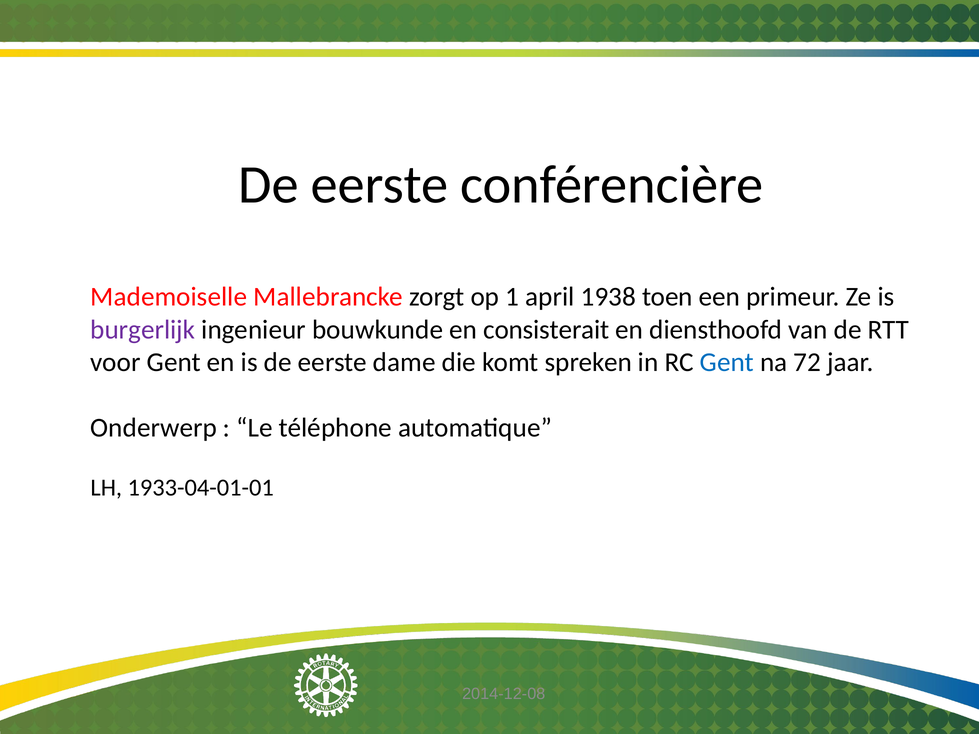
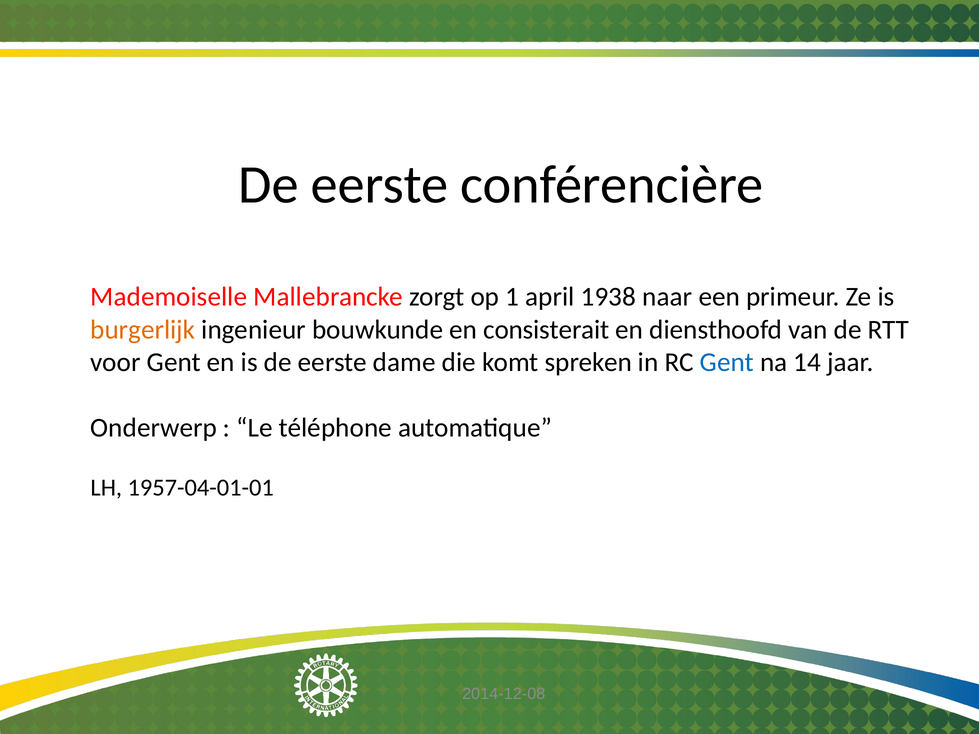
toen: toen -> naar (667, 297)
burgerlijk colour: purple -> orange (143, 330)
72: 72 -> 14 (807, 362)
1933-04-01-01: 1933-04-01-01 -> 1957-04-01-01 (201, 488)
